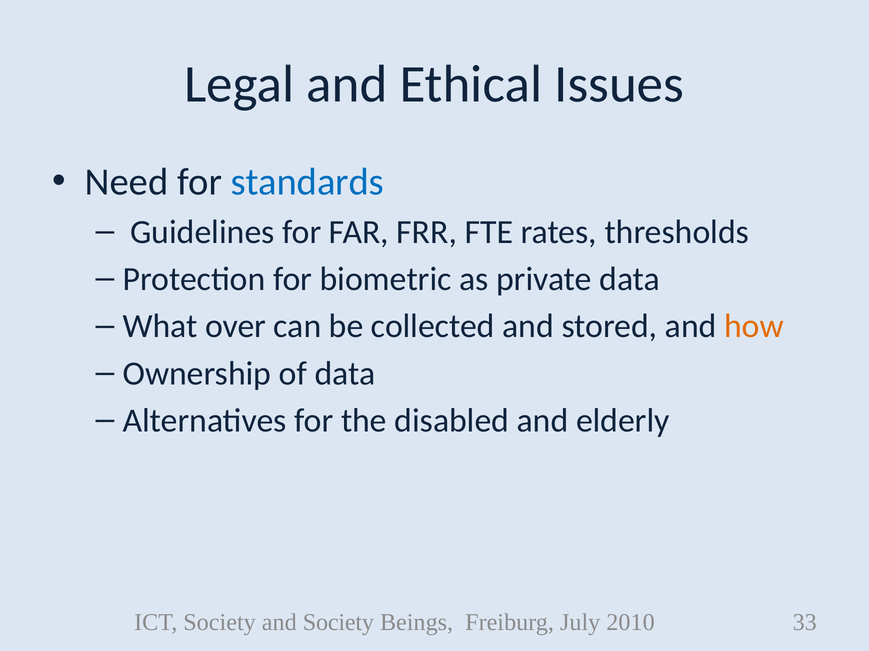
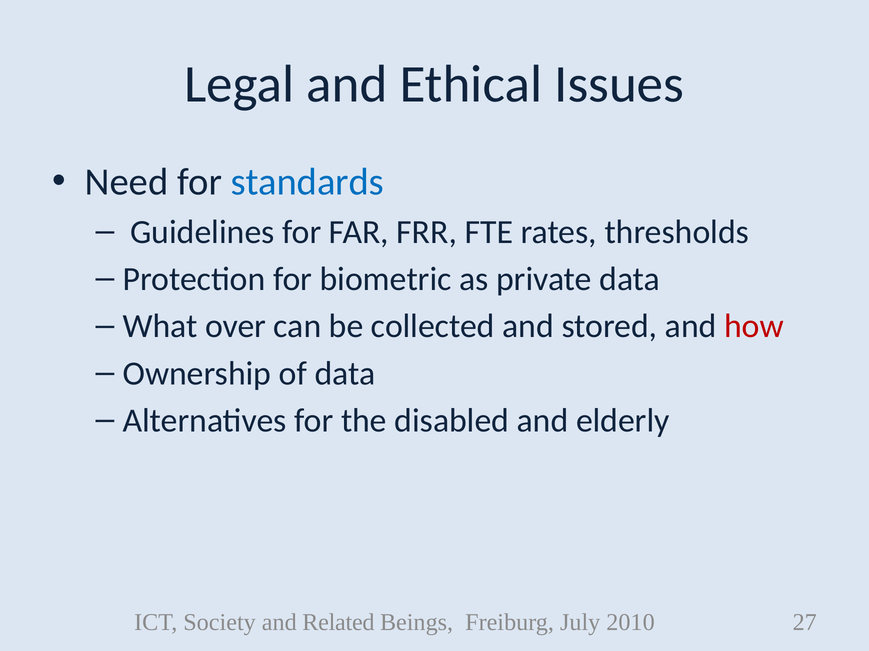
how colour: orange -> red (754, 327)
and Society: Society -> Related (338, 623)
33: 33 -> 27 (805, 623)
